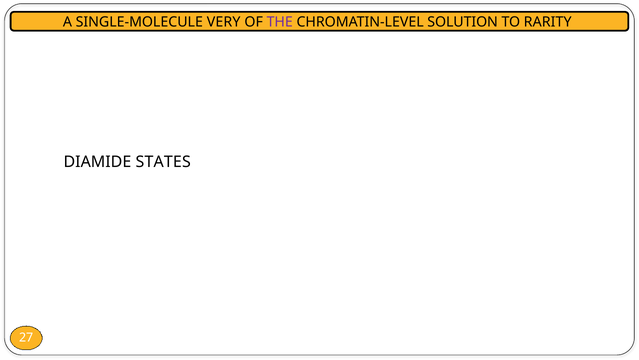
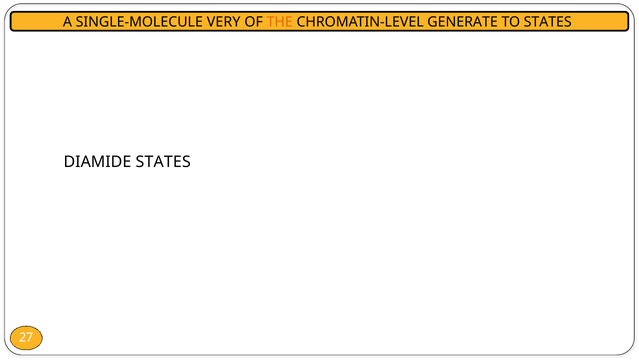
THE colour: purple -> orange (280, 22)
SOLUTION: SOLUTION -> GENERATE (463, 22)
TO RARITY: RARITY -> STATES (548, 22)
